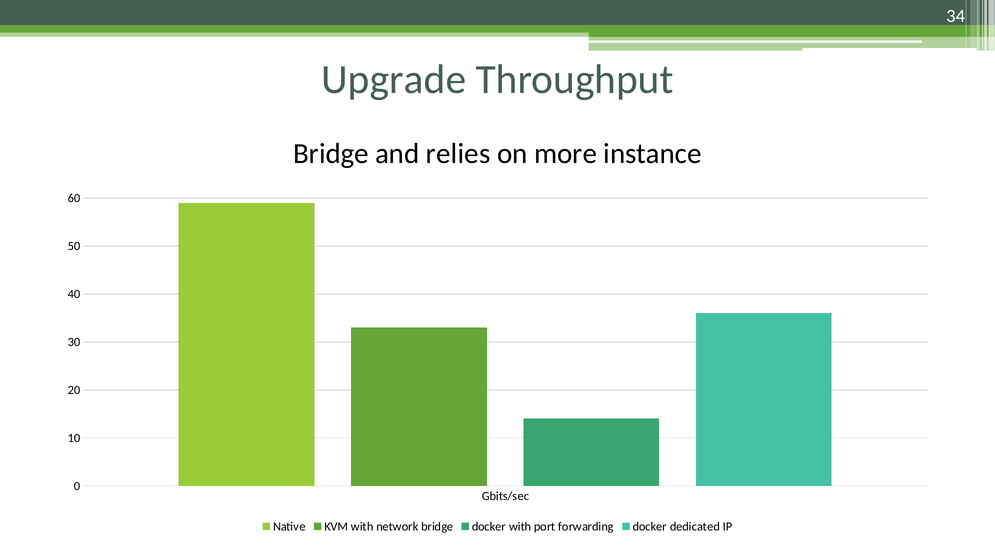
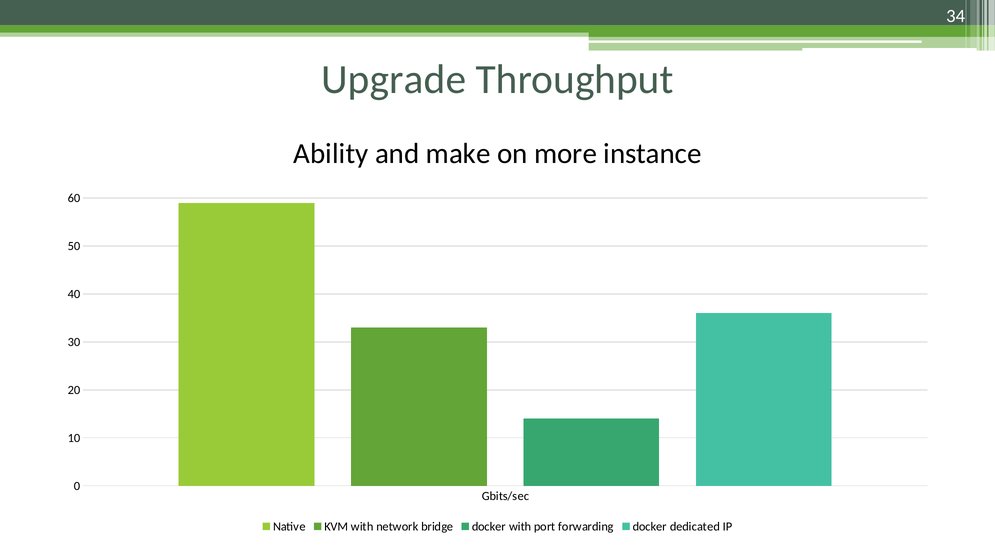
Bridge: Bridge -> Ability (331, 154)
relies: relies -> make (458, 154)
